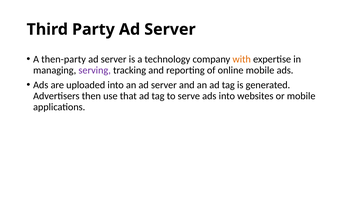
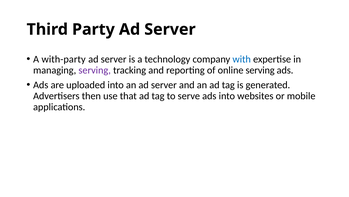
then-party: then-party -> with-party (64, 59)
with colour: orange -> blue (242, 59)
online mobile: mobile -> serving (260, 70)
